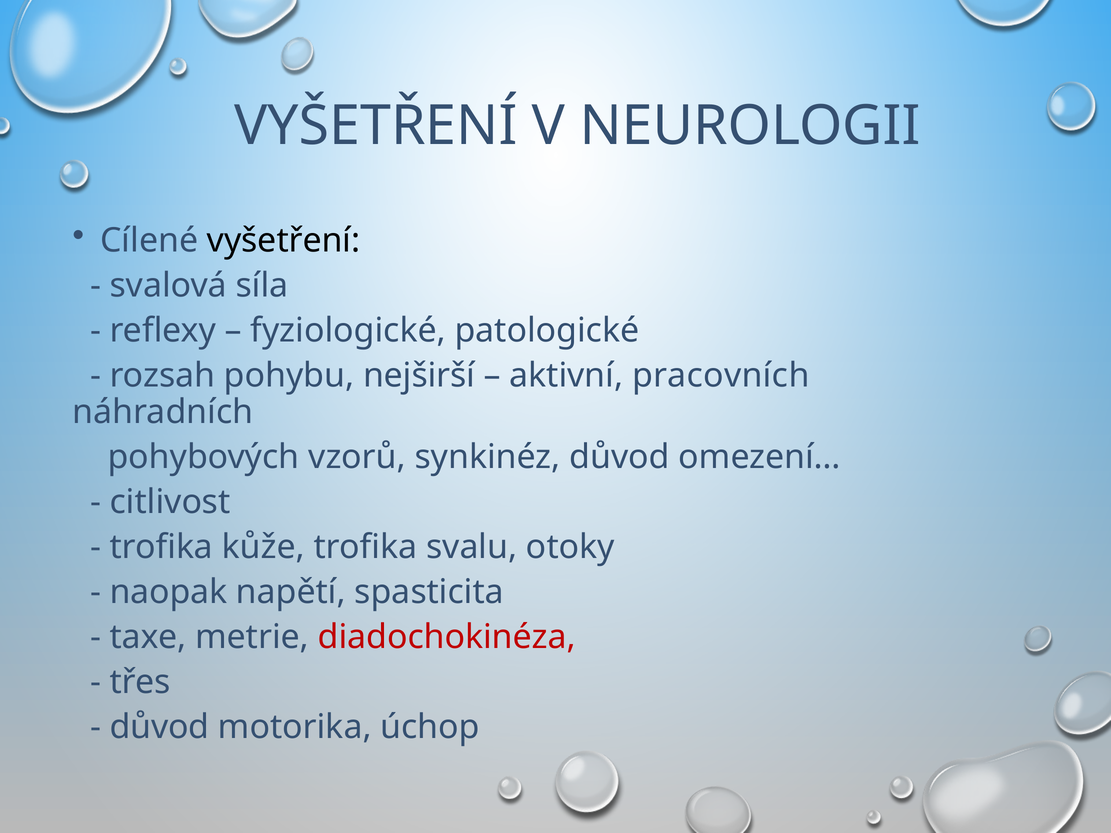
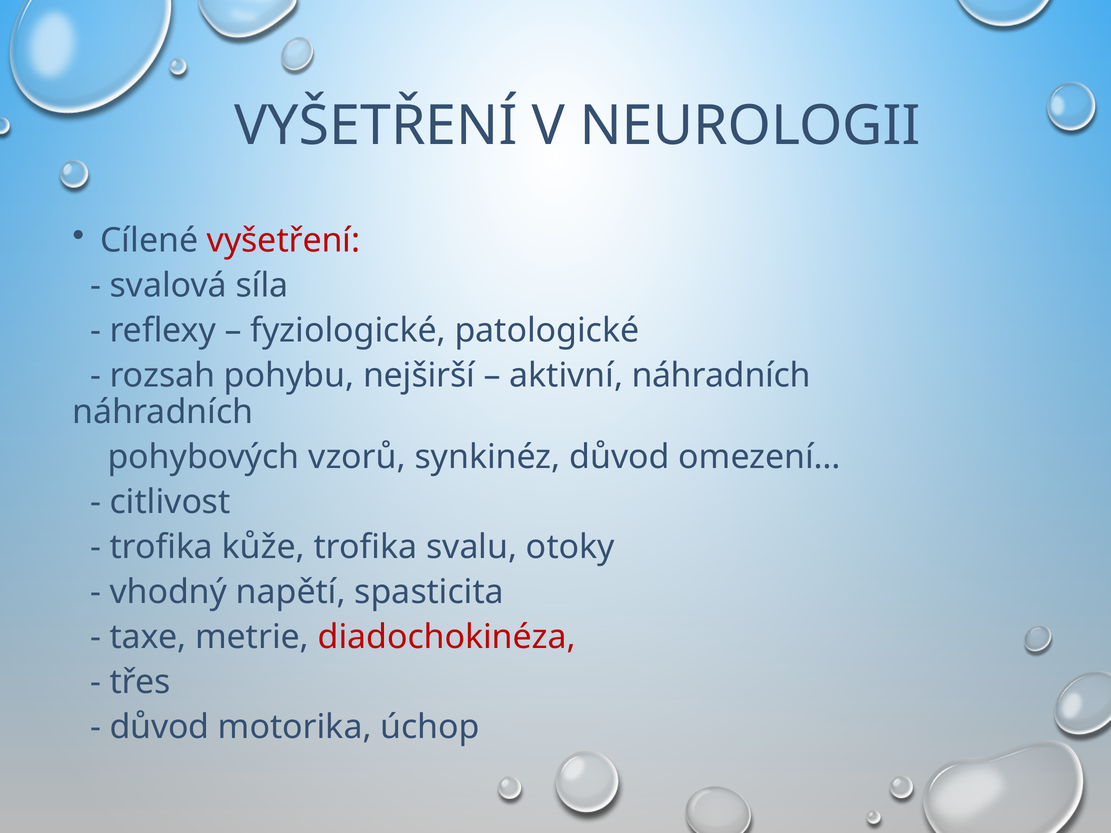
vyšetření colour: black -> red (284, 241)
aktivní pracovních: pracovních -> náhradních (721, 376)
naopak: naopak -> vhodný (168, 592)
